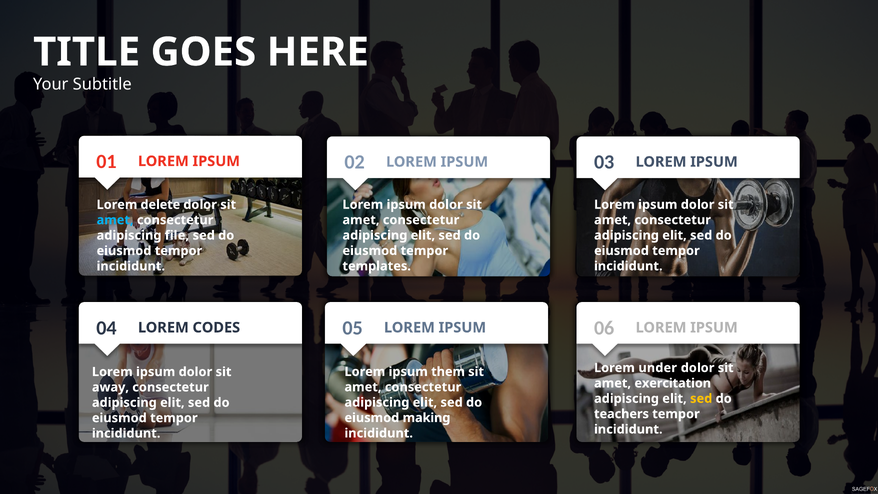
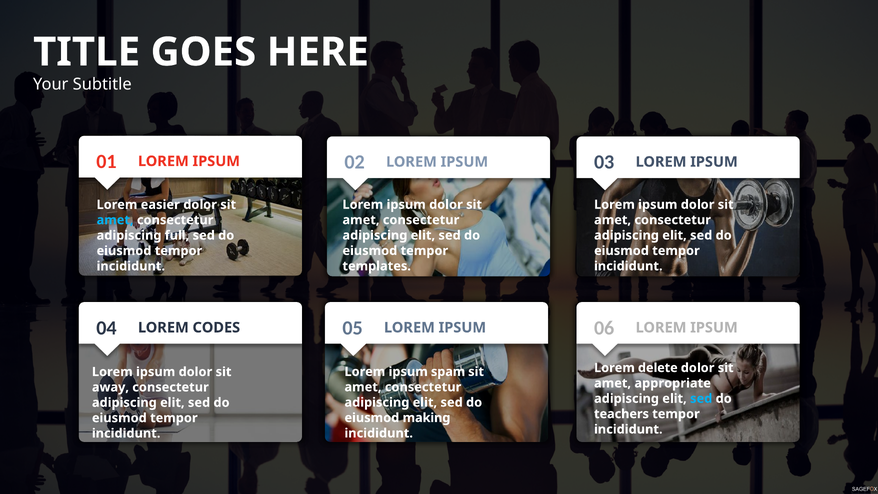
delete: delete -> easier (160, 205)
file: file -> full (177, 235)
under: under -> delete (658, 368)
them: them -> spam (448, 372)
exercitation: exercitation -> appropriate (673, 383)
sed colour: yellow -> light blue (701, 398)
